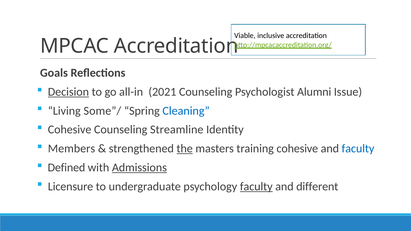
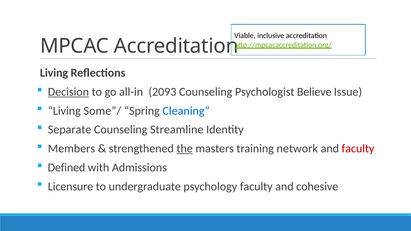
Goals: Goals -> Living (54, 73)
2021: 2021 -> 2093 (162, 92)
Alumni: Alumni -> Believe (314, 92)
Cohesive: Cohesive -> Separate (70, 130)
training cohesive: cohesive -> network (297, 149)
faculty colour: blue -> red (358, 149)
Admissions underline: present -> none (139, 168)
faculty underline: present -> none (256, 187)
different: different -> cohesive (317, 187)
